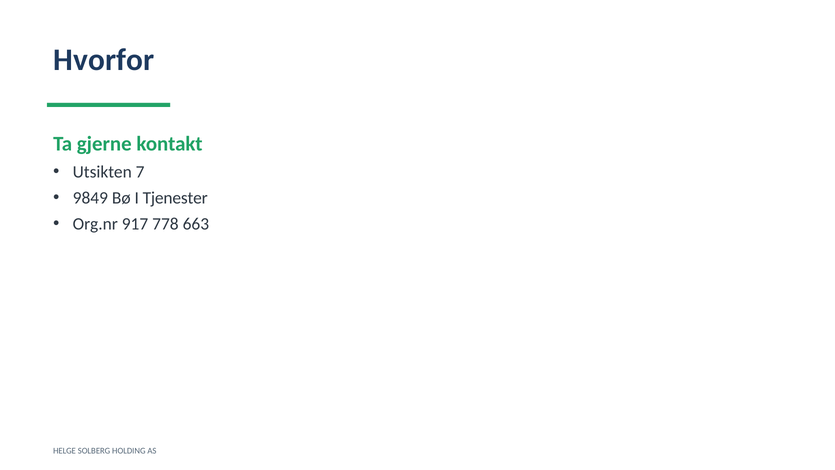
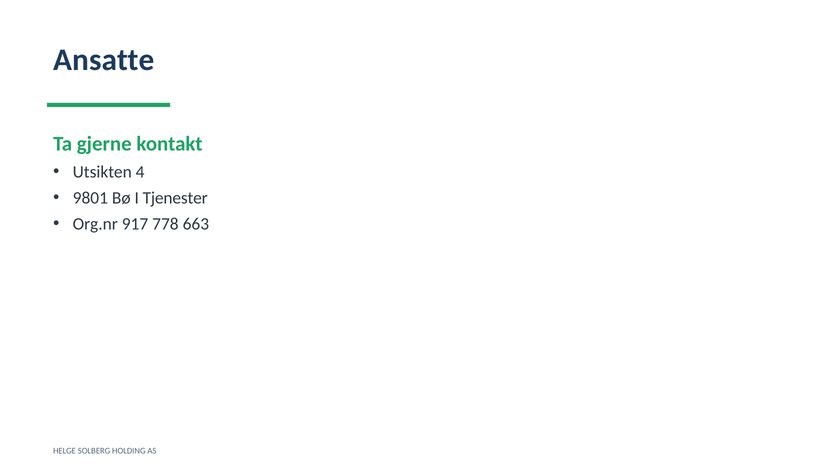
Hvorfor: Hvorfor -> Ansatte (104, 60)
7: 7 -> 4 (140, 172)
9849: 9849 -> 9801 (90, 198)
